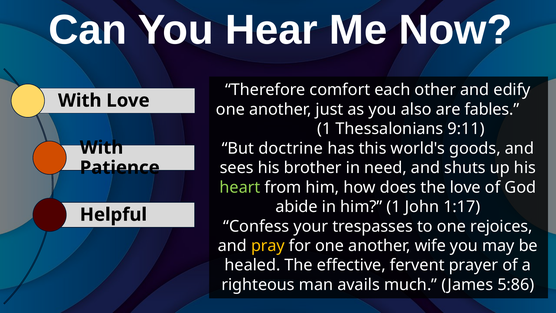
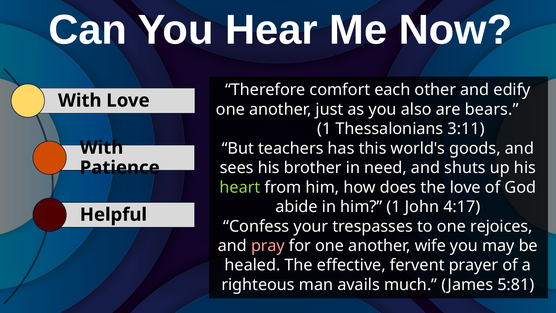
fables: fables -> bears (492, 109)
9:11: 9:11 -> 3:11 (466, 129)
doctrine: doctrine -> teachers (291, 148)
1:17: 1:17 -> 4:17 (462, 207)
pray colour: yellow -> pink (268, 246)
5:86: 5:86 -> 5:81 (516, 285)
